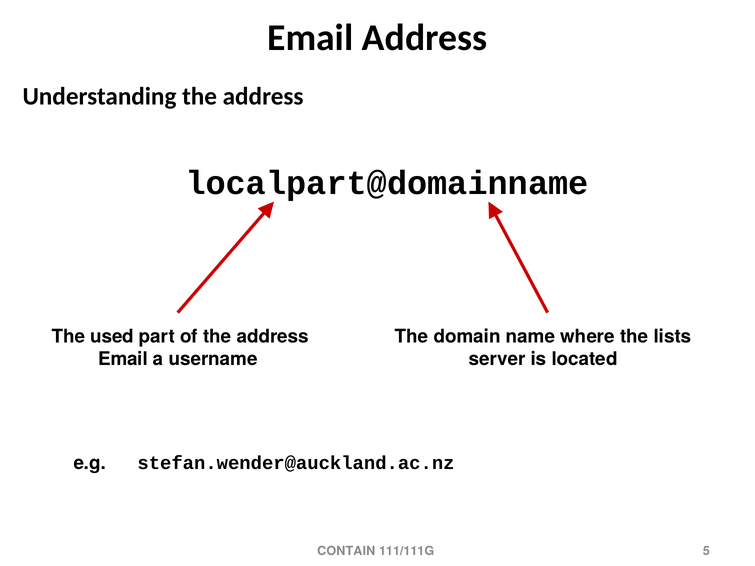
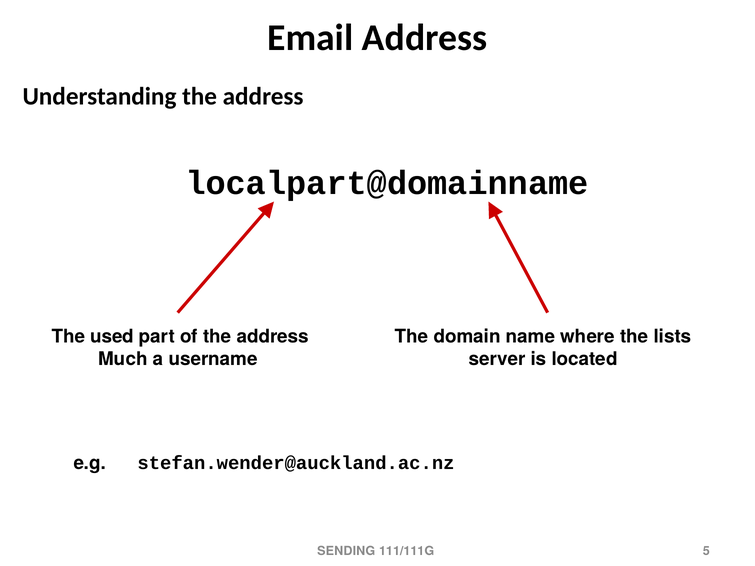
Email: Email -> Much (123, 359)
CONTAIN: CONTAIN -> SENDING (346, 552)
